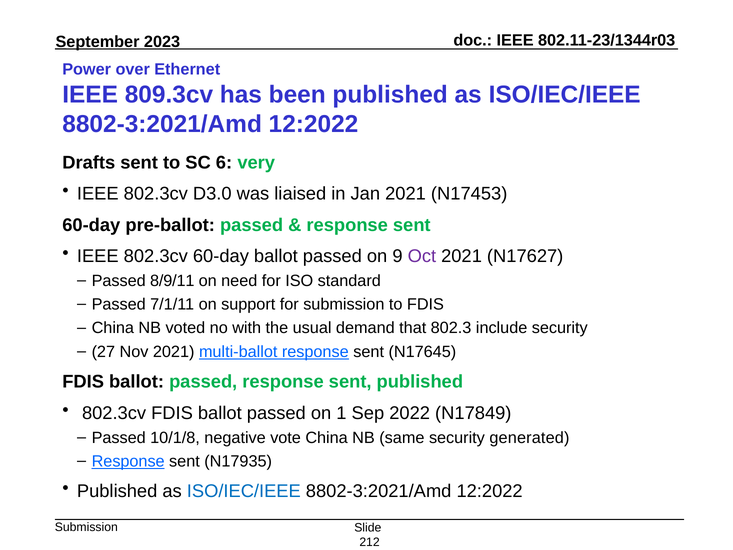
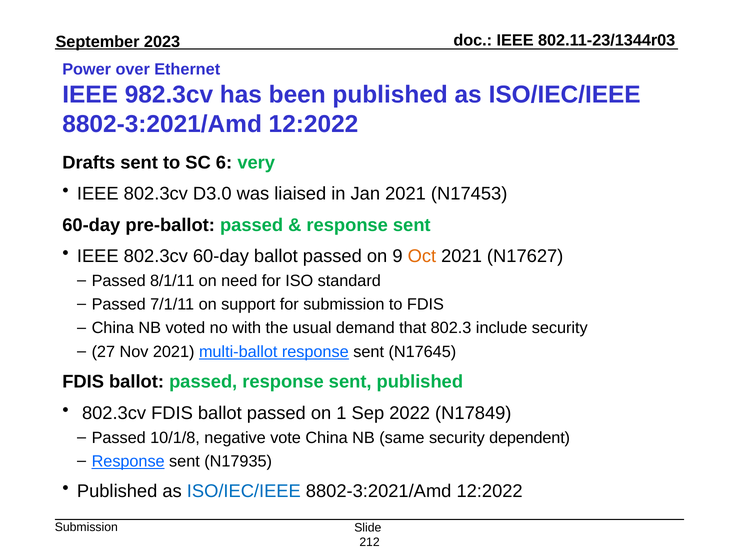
809.3cv: 809.3cv -> 982.3cv (169, 95)
Oct colour: purple -> orange (422, 256)
8/9/11: 8/9/11 -> 8/1/11 (172, 281)
generated: generated -> dependent (530, 438)
